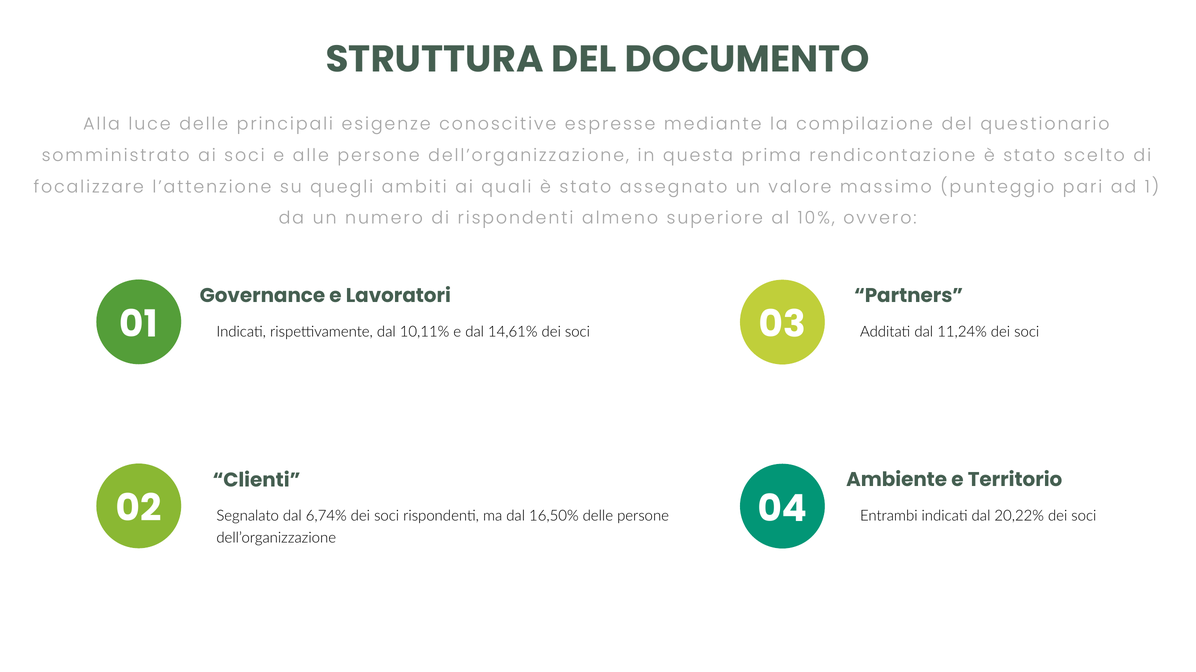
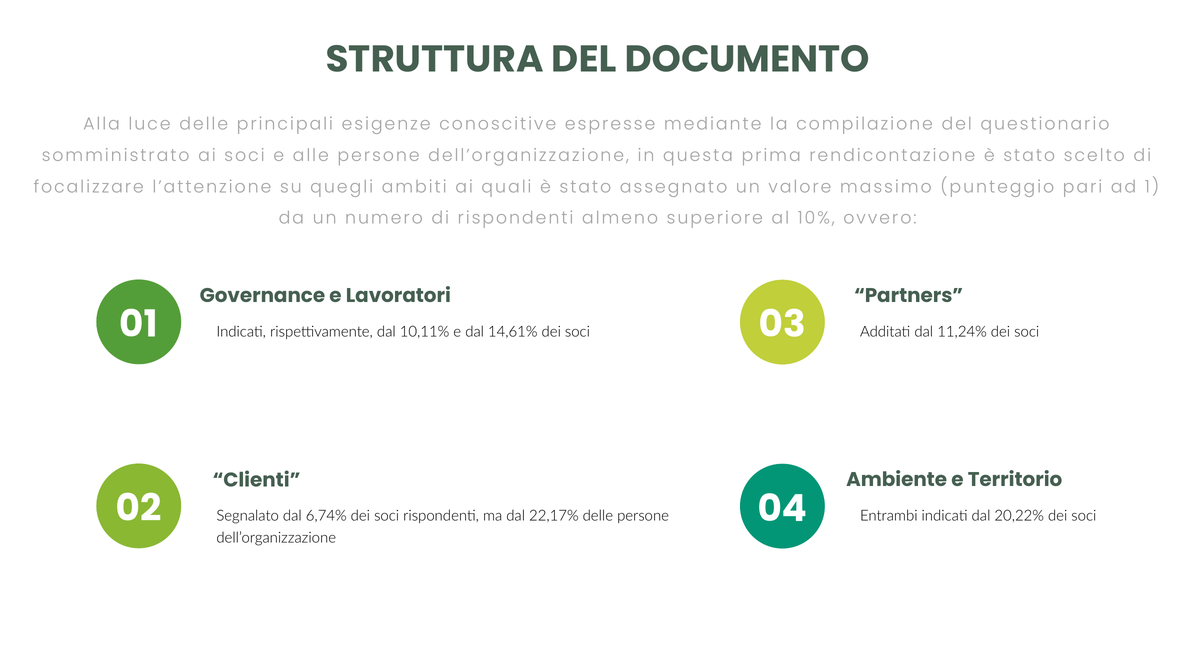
16,50%: 16,50% -> 22,17% (554, 516)
